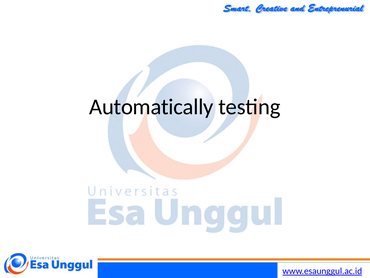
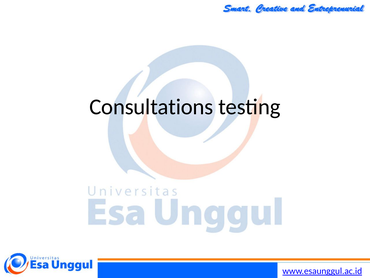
Automatically: Automatically -> Consultations (151, 107)
